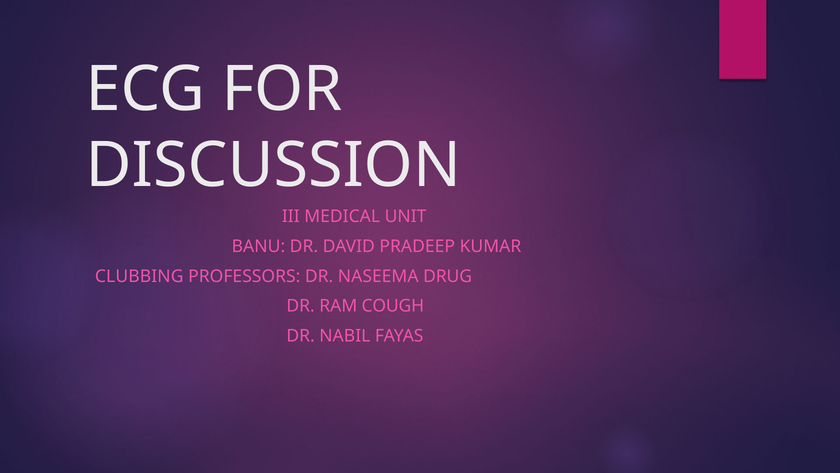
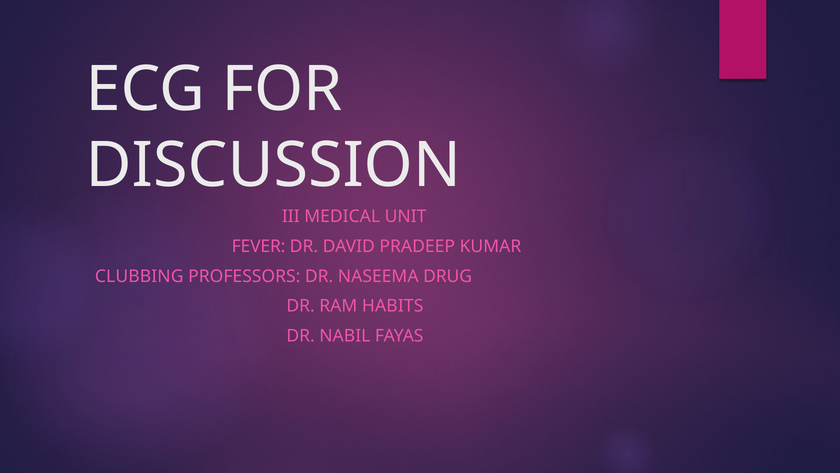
BANU: BANU -> FEVER (259, 246)
COUGH: COUGH -> HABITS (393, 306)
